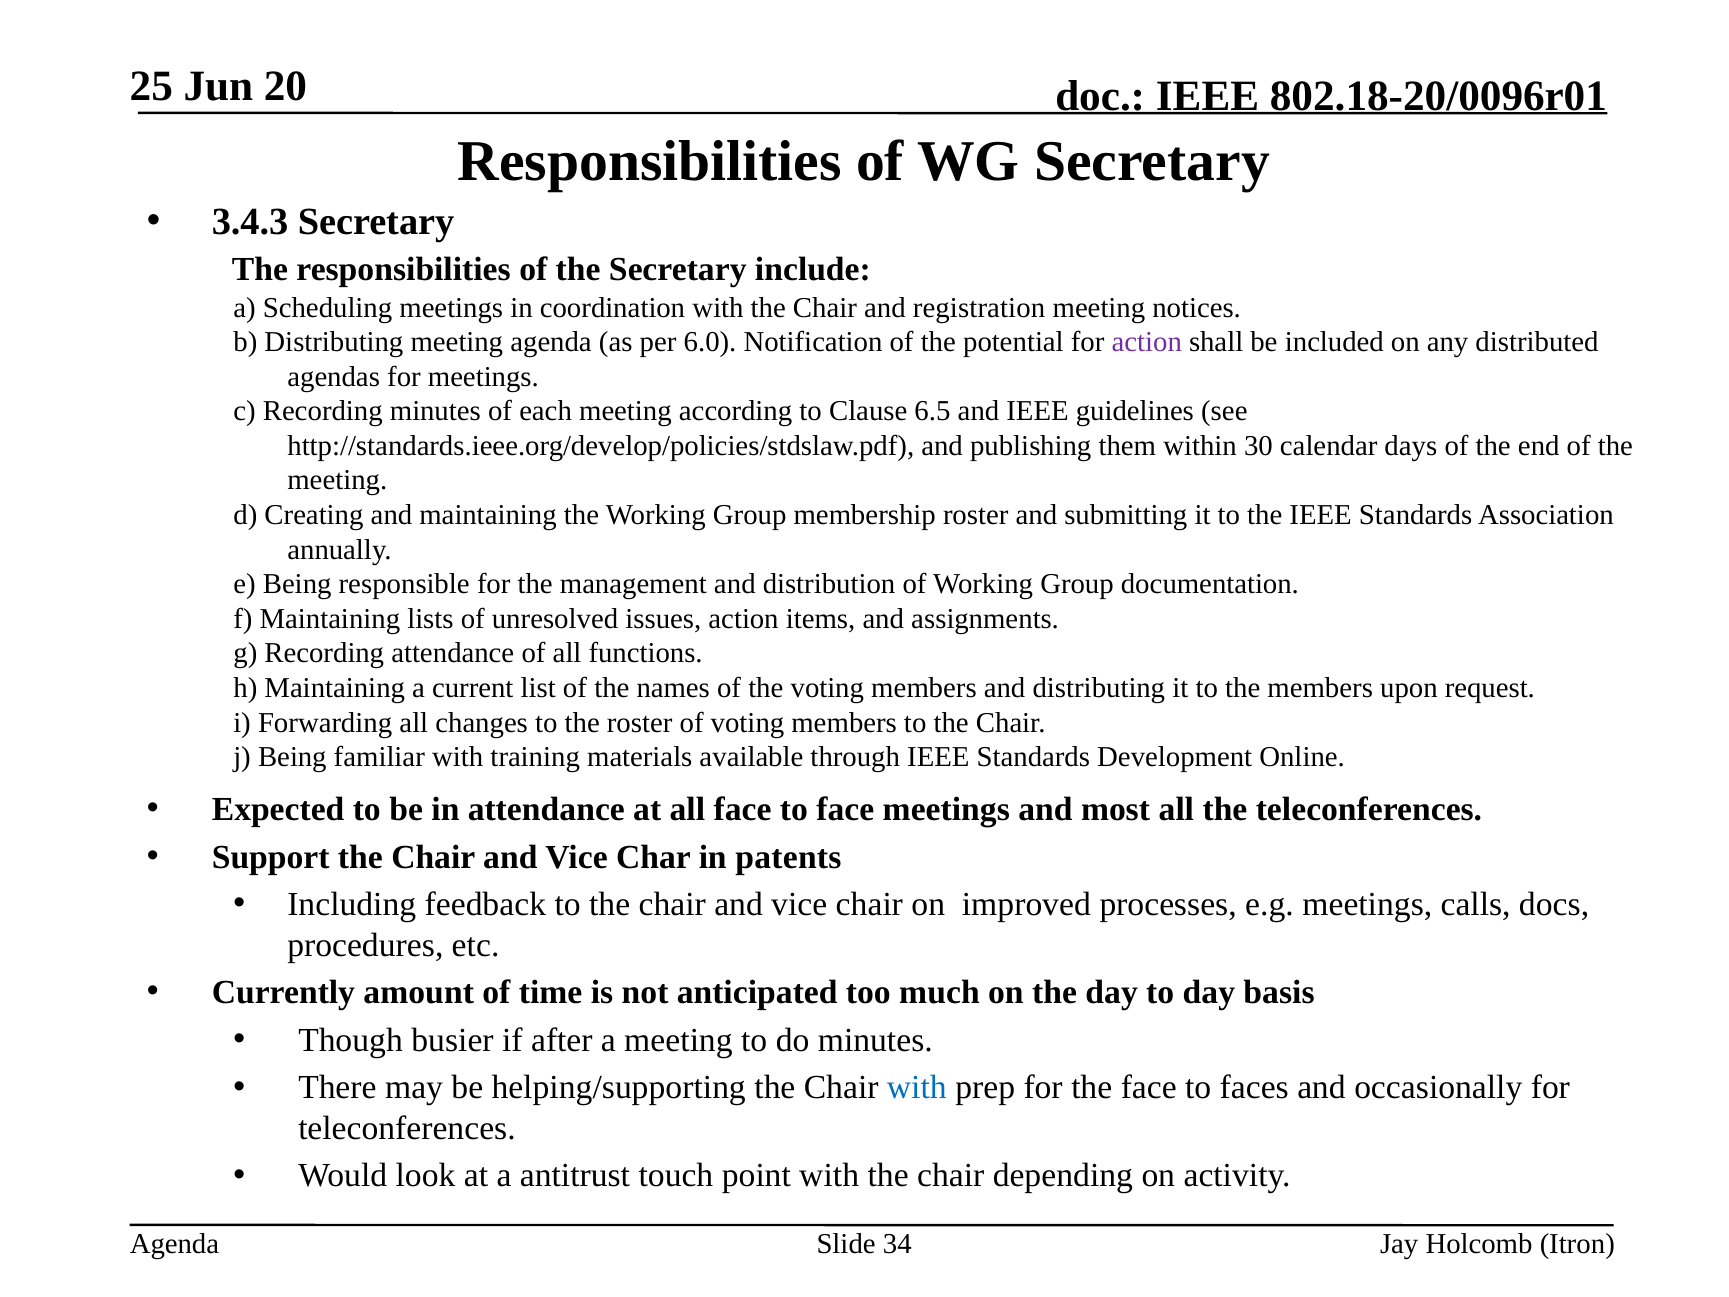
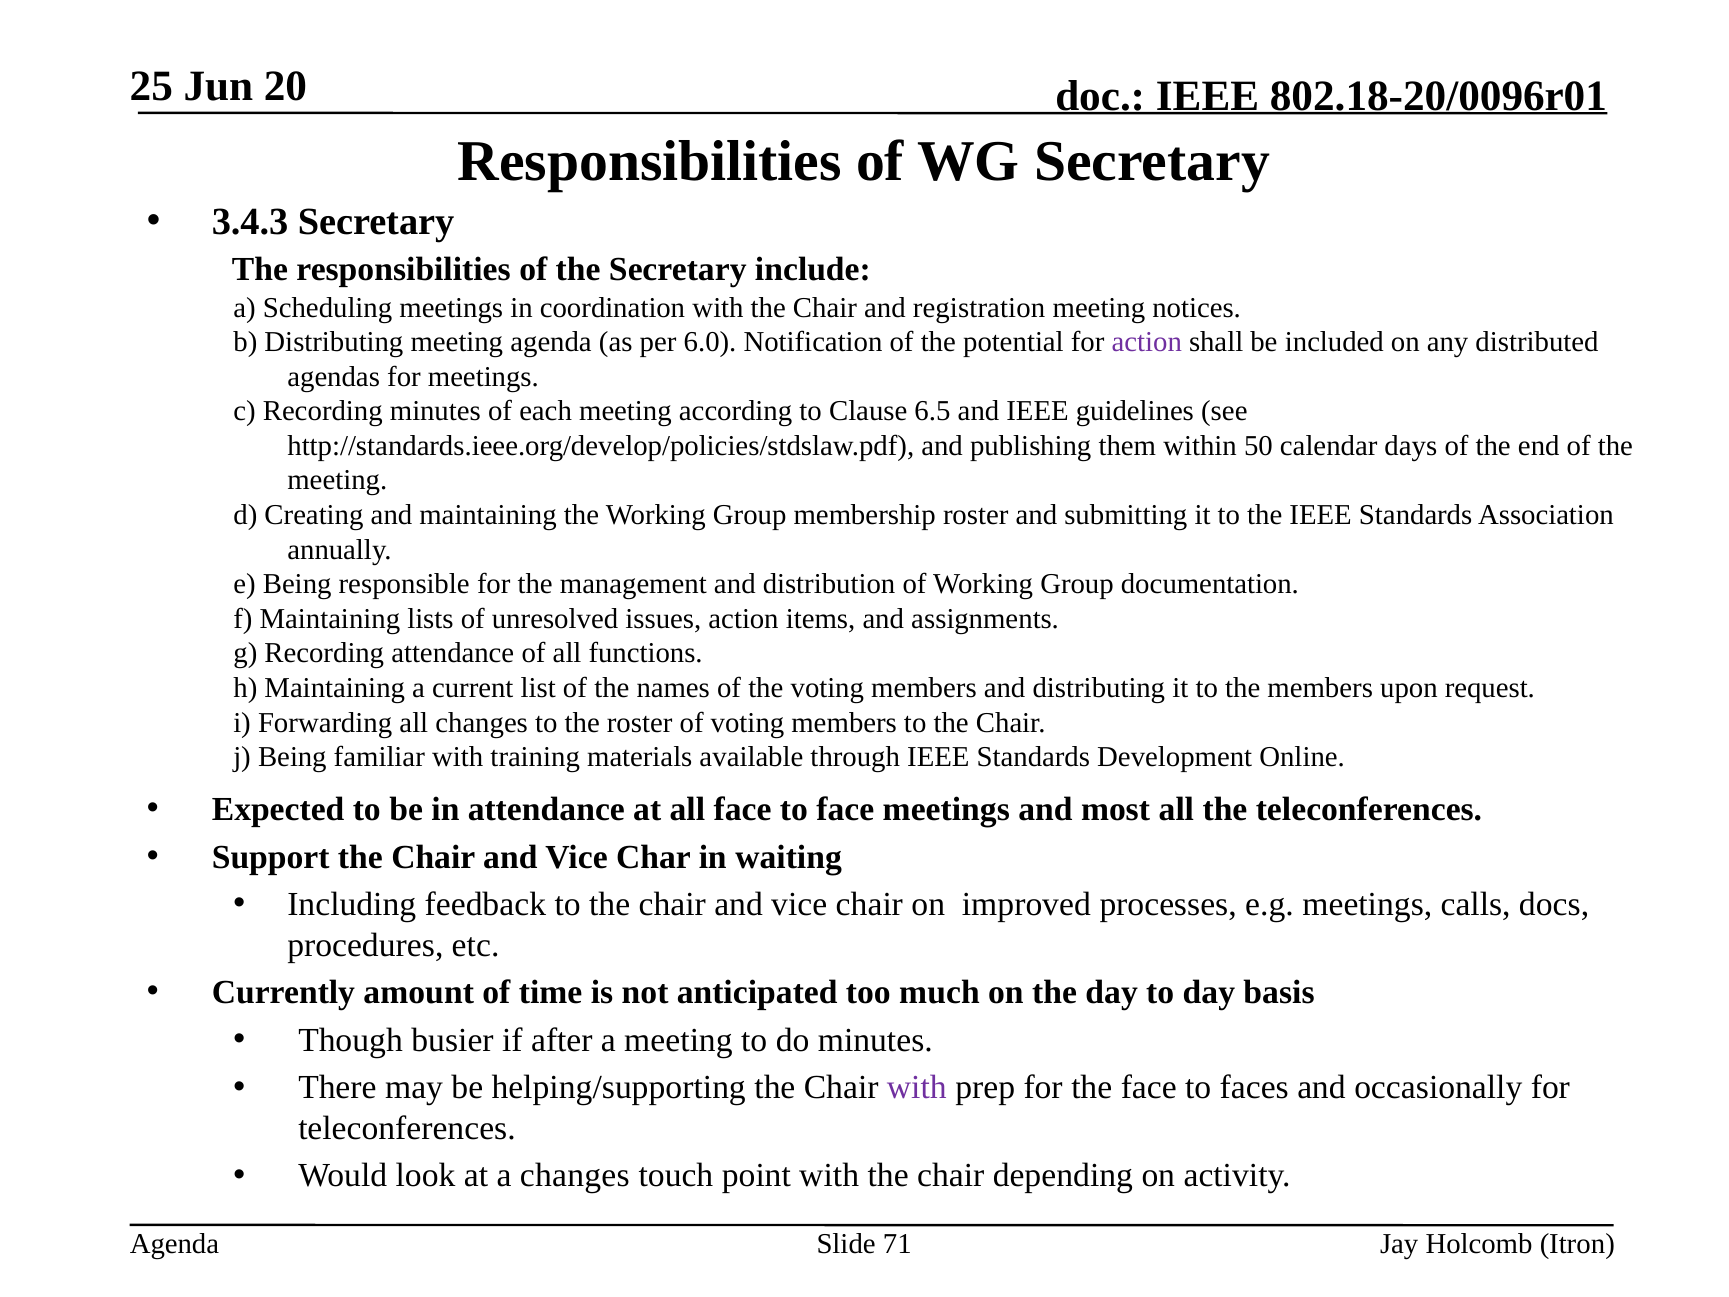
30: 30 -> 50 (1258, 446)
patents: patents -> waiting (789, 857)
with colour: blue -> purple (917, 1088)
a antitrust: antitrust -> changes (575, 1176)
34: 34 -> 71 (897, 1244)
